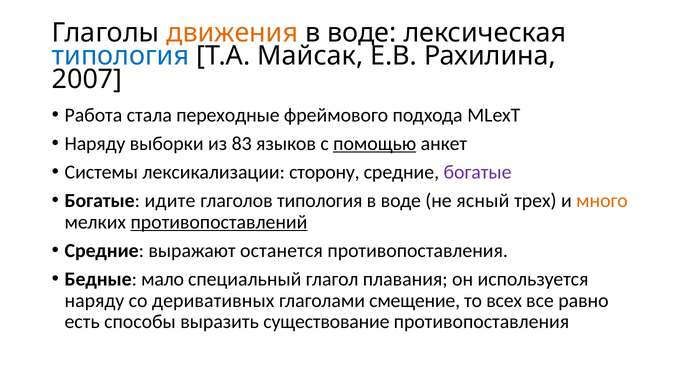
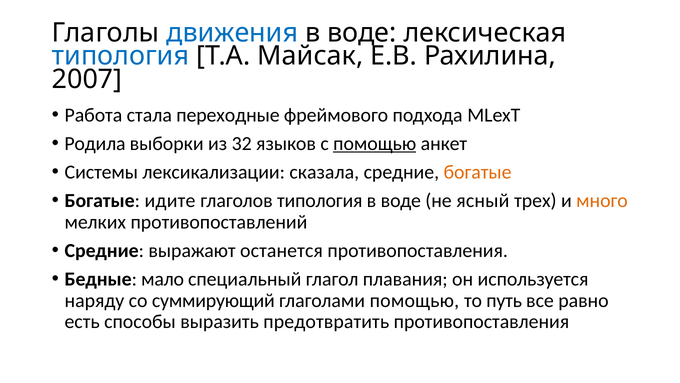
движения colour: orange -> blue (232, 33)
Наряду: Наряду -> Родила (95, 143)
83: 83 -> 32 (242, 143)
сторону: сторону -> сказала (324, 172)
богатые colour: purple -> orange (478, 172)
противопоставлений underline: present -> none (219, 222)
деривативных: деривативных -> суммирующий (213, 300)
глаголами смещение: смещение -> помощью (414, 300)
всех: всех -> путь (504, 300)
существование: существование -> предотвратить (326, 321)
